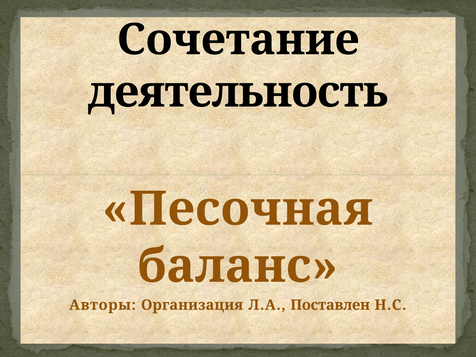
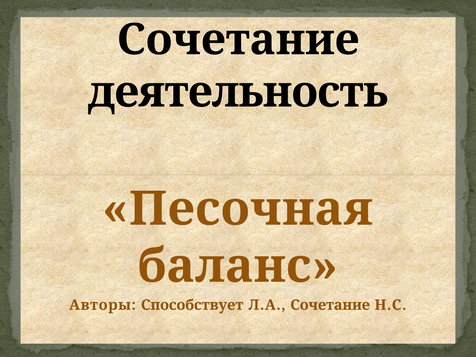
Организация: Организация -> Способствует (192, 305)
Л.А Поставлен: Поставлен -> Сочетание (330, 305)
